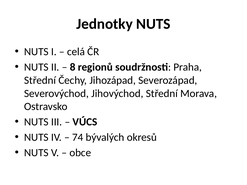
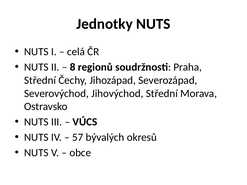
74: 74 -> 57 (78, 137)
